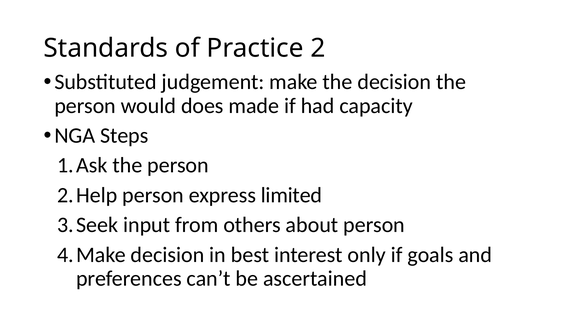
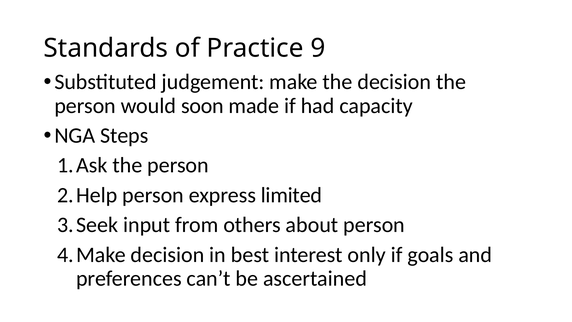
2: 2 -> 9 (318, 48)
does: does -> soon (202, 106)
